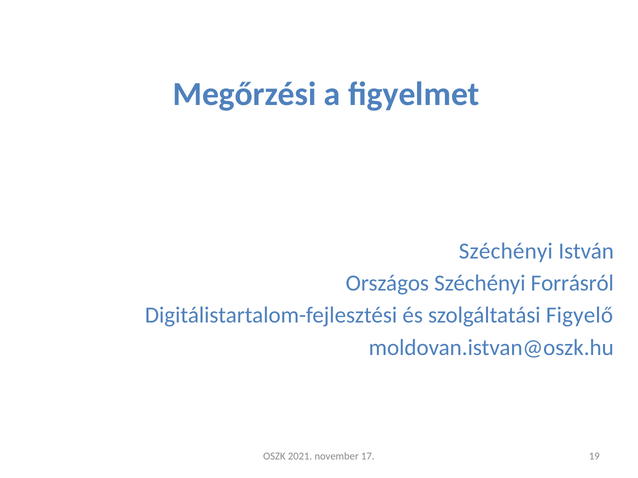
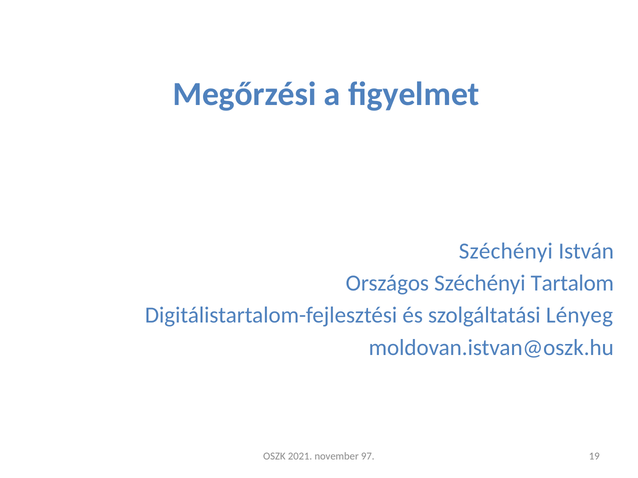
Forrásról: Forrásról -> Tartalom (572, 283)
Figyelő: Figyelő -> Lényeg (579, 316)
17: 17 -> 97 (368, 457)
